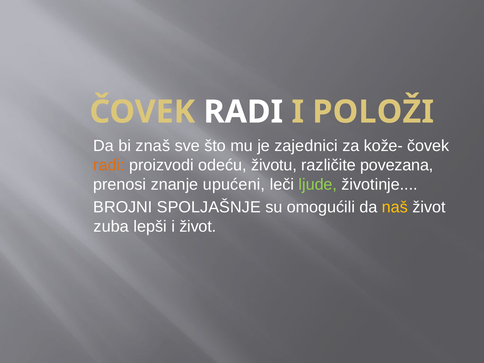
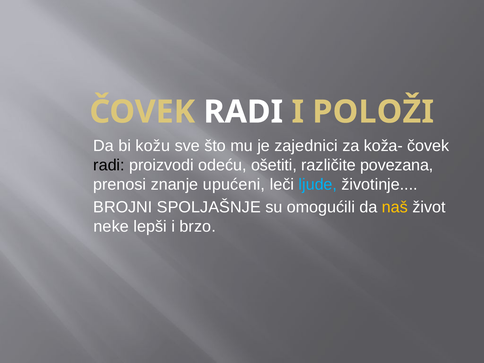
znaš: znaš -> kožu (153, 146)
kože-: kože- -> koža- (383, 146)
radi colour: orange -> black (109, 165)
životu: životu -> ošetiti (274, 165)
ljude colour: light green -> light blue (318, 185)
zuba: zuba -> neke (111, 227)
i život: život -> brzo (198, 227)
